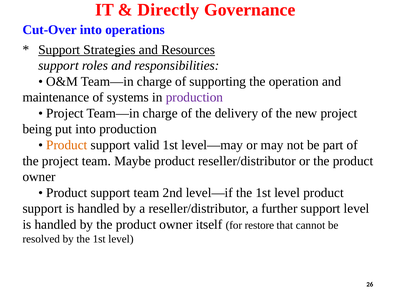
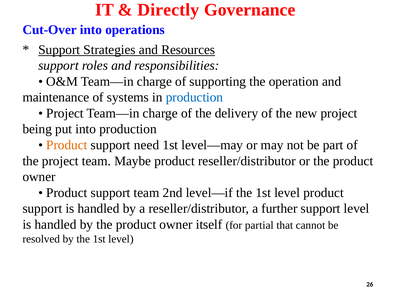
production colour: purple -> blue (194, 97)
valid: valid -> need (146, 145)
restore: restore -> partial (259, 225)
